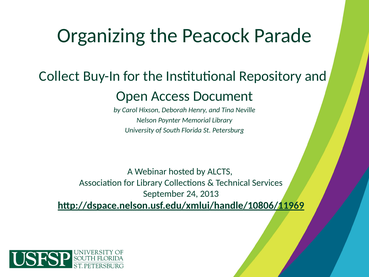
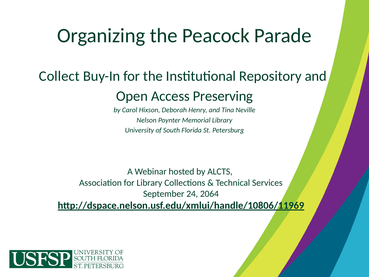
Document: Document -> Preserving (223, 96)
2013: 2013 -> 2064 (209, 194)
